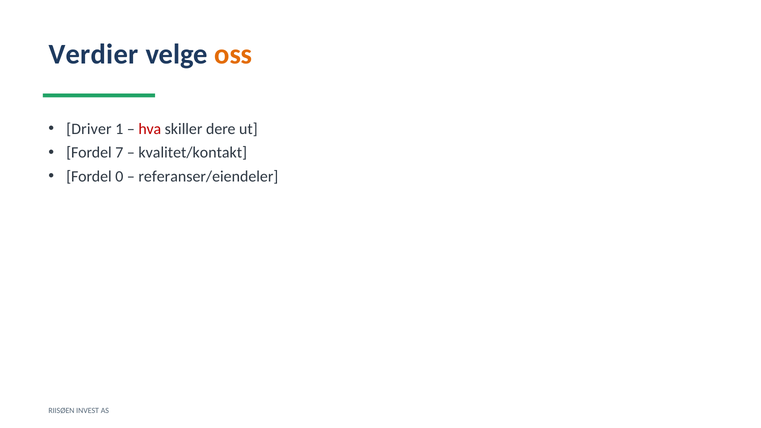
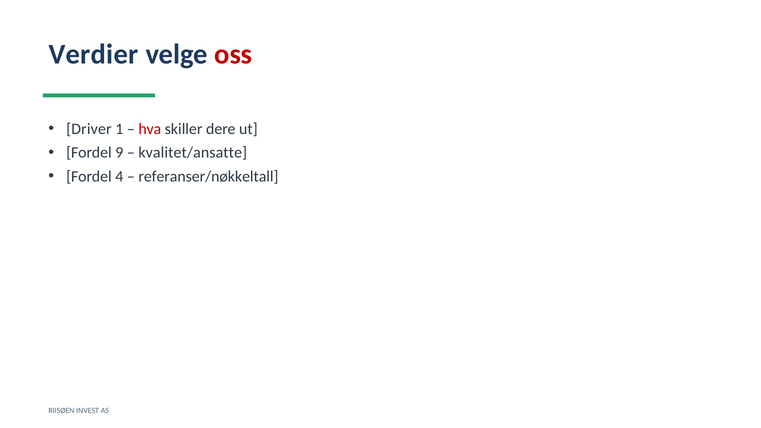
oss colour: orange -> red (233, 54)
7: 7 -> 9 (119, 153)
kvalitet/kontakt: kvalitet/kontakt -> kvalitet/ansatte (193, 153)
0: 0 -> 4 (119, 176)
referanser/eiendeler: referanser/eiendeler -> referanser/nøkkeltall (208, 176)
